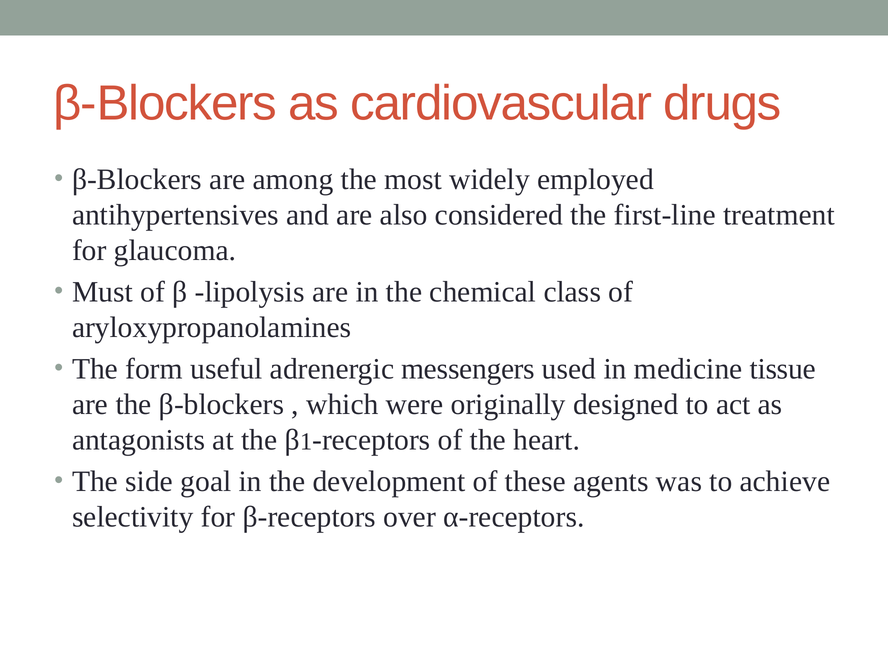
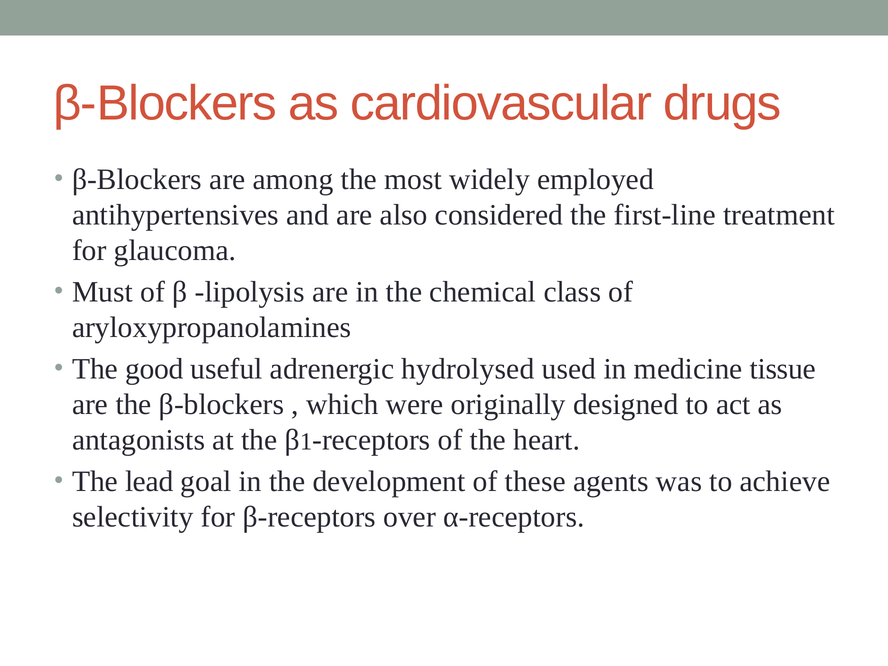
form: form -> good (154, 369)
messengers: messengers -> hydrolysed (468, 369)
side: side -> lead (149, 482)
